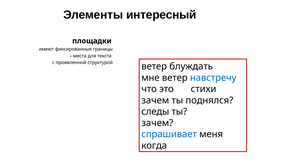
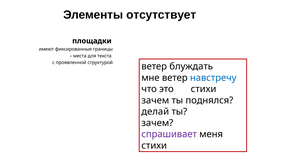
интересный: интересный -> отсутствует (161, 15)
следы: следы -> делай (155, 111)
спрашивает colour: blue -> purple (169, 134)
когда: когда -> стихи (154, 145)
